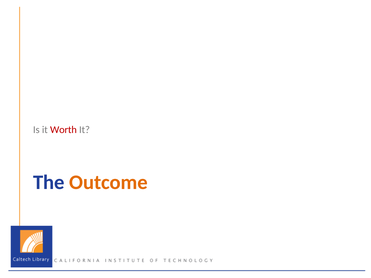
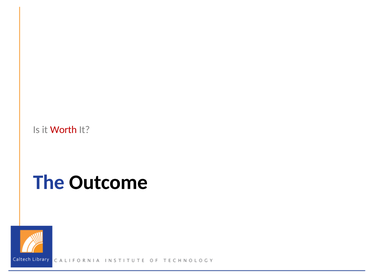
Outcome colour: orange -> black (108, 183)
